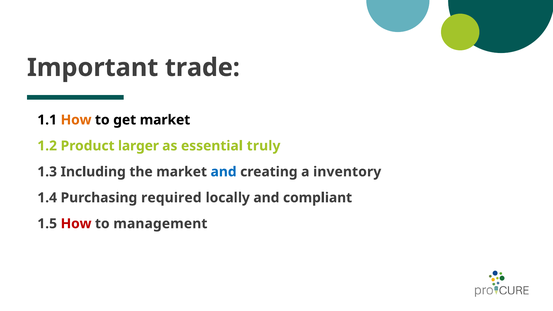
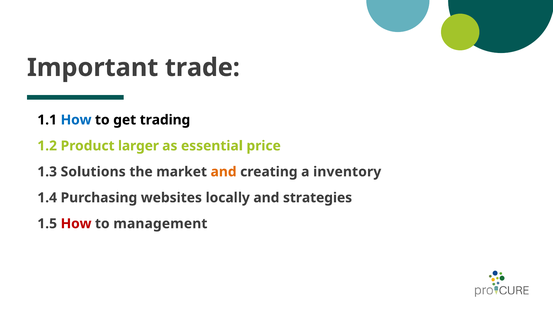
How colour: orange -> blue (76, 120)
get market: market -> trading (165, 120)
truly: truly -> price (264, 146)
Including: Including -> Solutions (93, 172)
and colour: blue -> orange (224, 172)
required: required -> websites (171, 198)
compliant: compliant -> strategies (318, 198)
